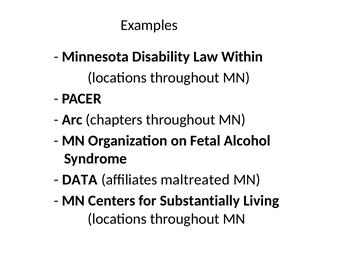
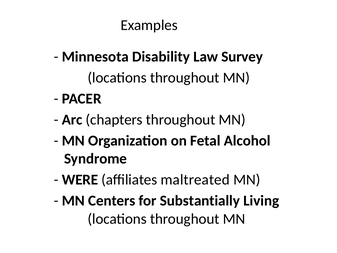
Within: Within -> Survey (242, 57)
DATA: DATA -> WERE (80, 180)
